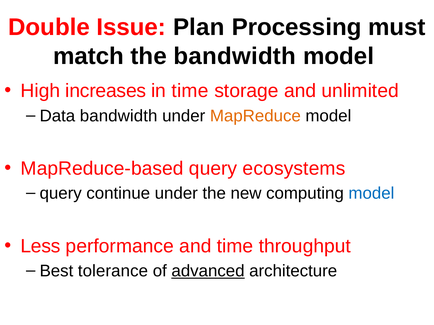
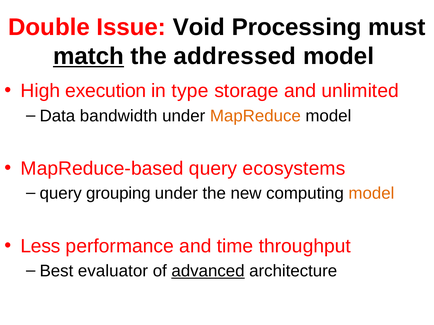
Plan: Plan -> Void (199, 27)
match underline: none -> present (89, 56)
the bandwidth: bandwidth -> addressed (235, 56)
increases: increases -> execution (106, 91)
in time: time -> type (190, 91)
continue: continue -> grouping (118, 194)
model colour: blue -> orange (371, 194)
tolerance: tolerance -> evaluator (113, 271)
